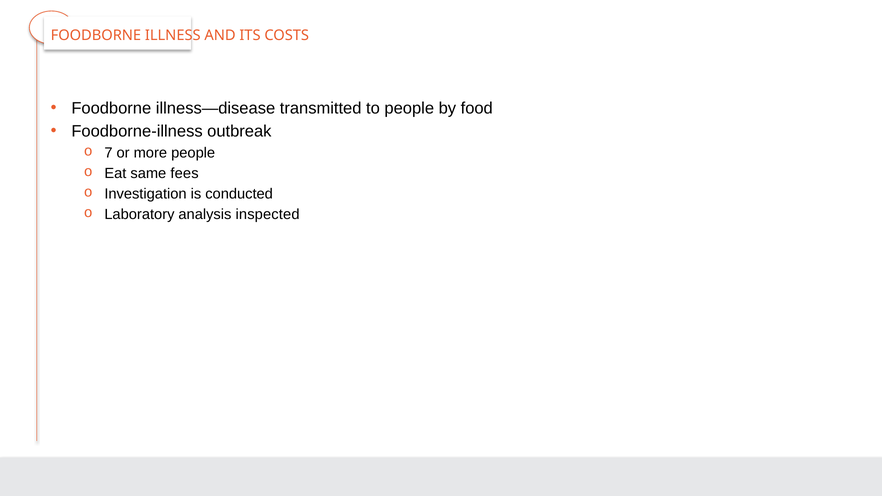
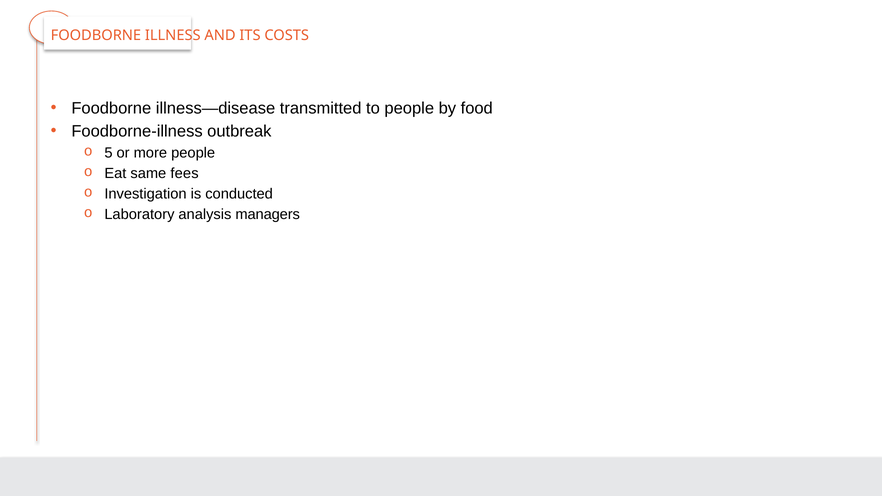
7: 7 -> 5 (109, 153)
inspected: inspected -> managers (268, 215)
